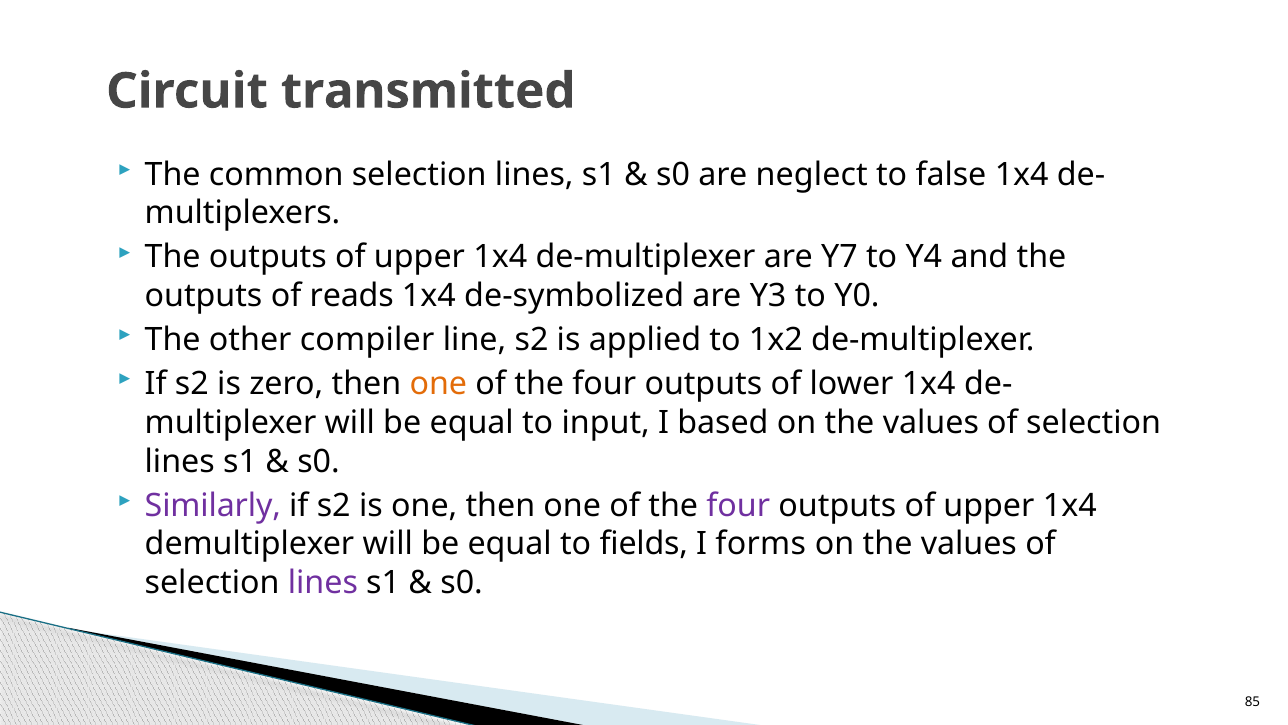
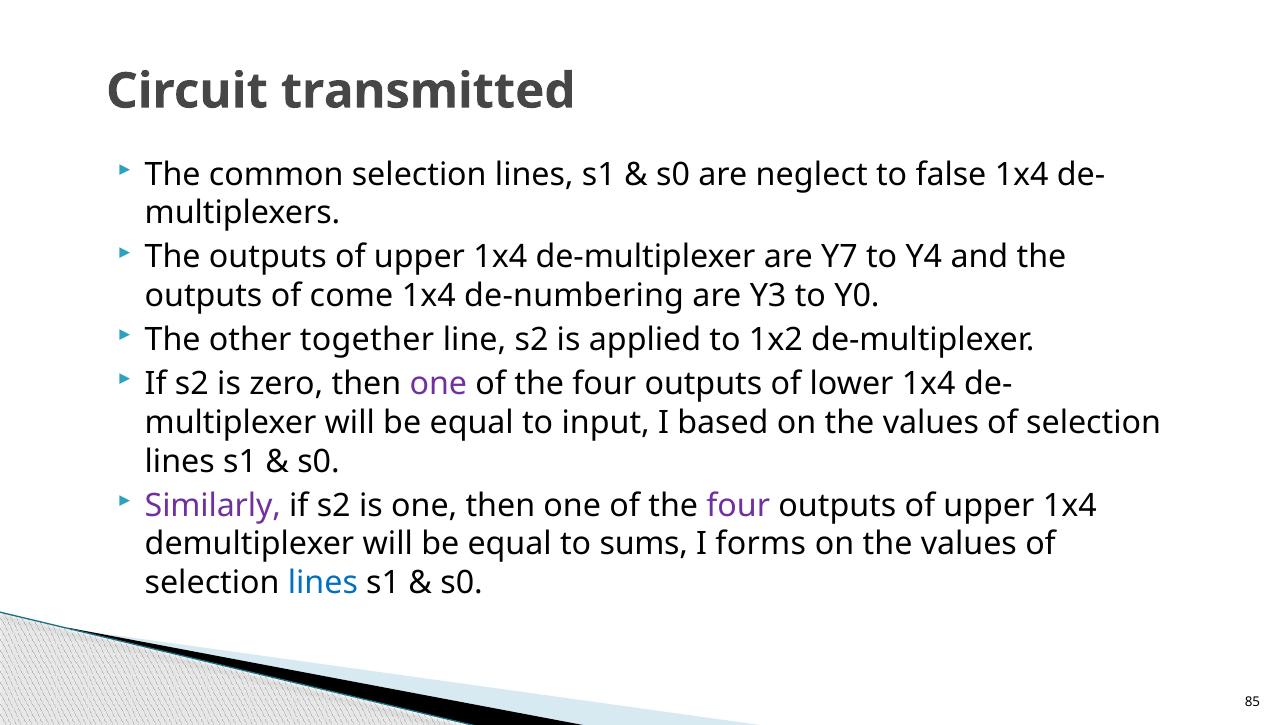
reads: reads -> come (352, 296)
de-symbolized: de-symbolized -> de-numbering (574, 296)
compiler: compiler -> together (367, 340)
one colour: orange -> purple (438, 384)
fields: fields -> sums (644, 544)
lines colour: purple -> blue (323, 582)
